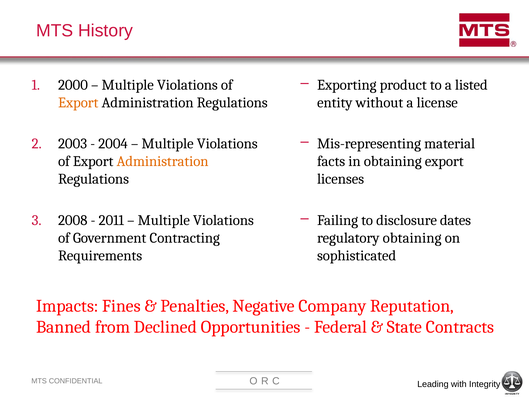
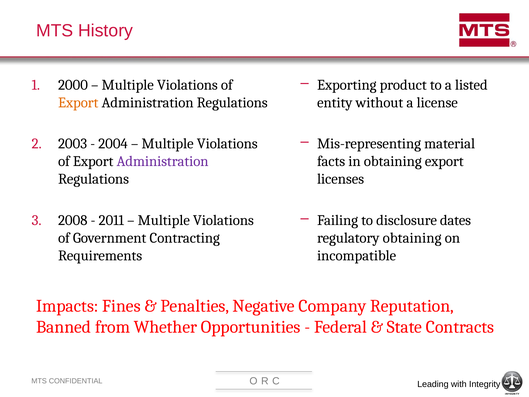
Administration colour: orange -> purple (163, 161)
sophisticated: sophisticated -> incompatible (357, 255)
Declined: Declined -> Whether (166, 327)
